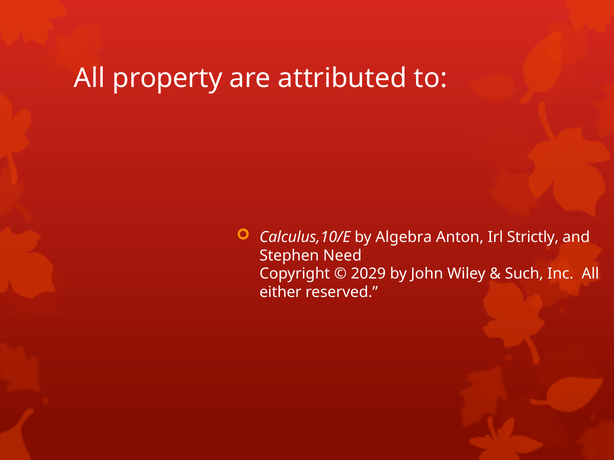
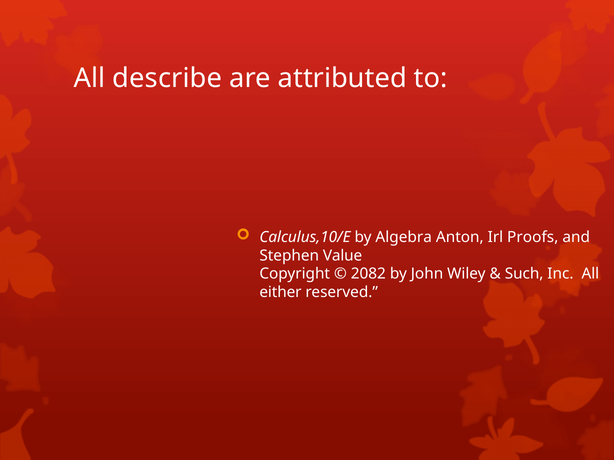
property: property -> describe (167, 78)
Strictly: Strictly -> Proofs (533, 237)
Need: Need -> Value (343, 256)
2029: 2029 -> 2082 (368, 274)
